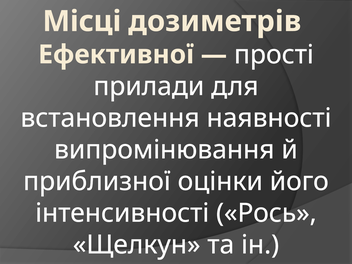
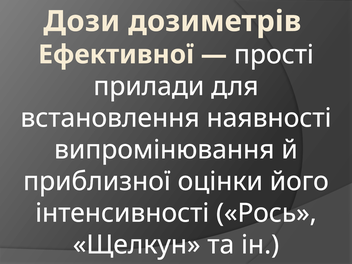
Місці: Місці -> Дози (82, 21)
